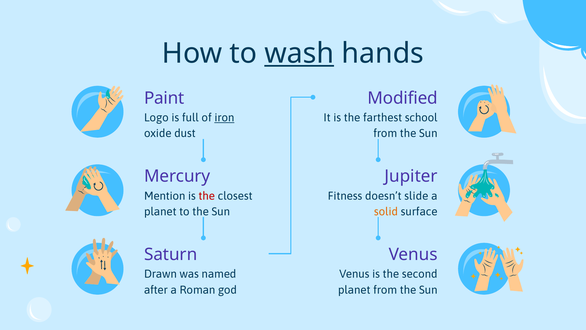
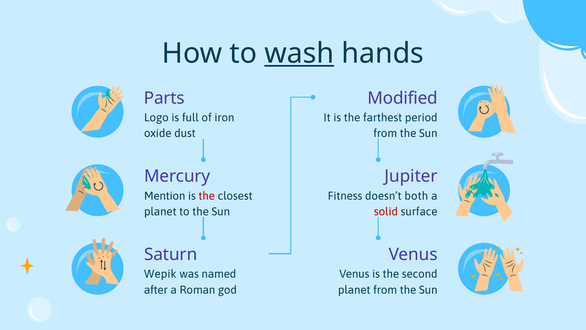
Paint: Paint -> Parts (164, 98)
iron underline: present -> none (224, 118)
school: school -> period (421, 118)
slide: slide -> both (416, 196)
solid colour: orange -> red (386, 211)
Drawn: Drawn -> Wepik (160, 274)
